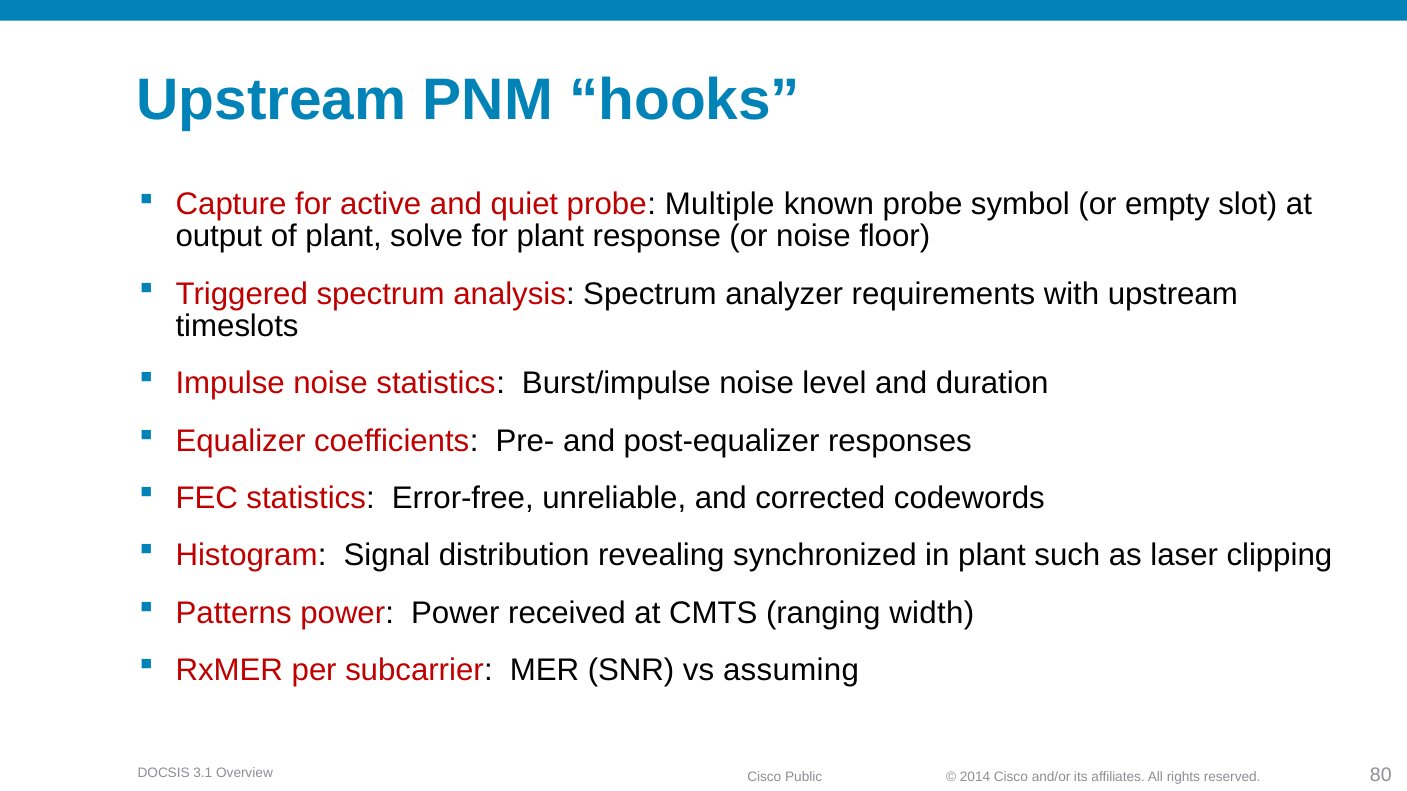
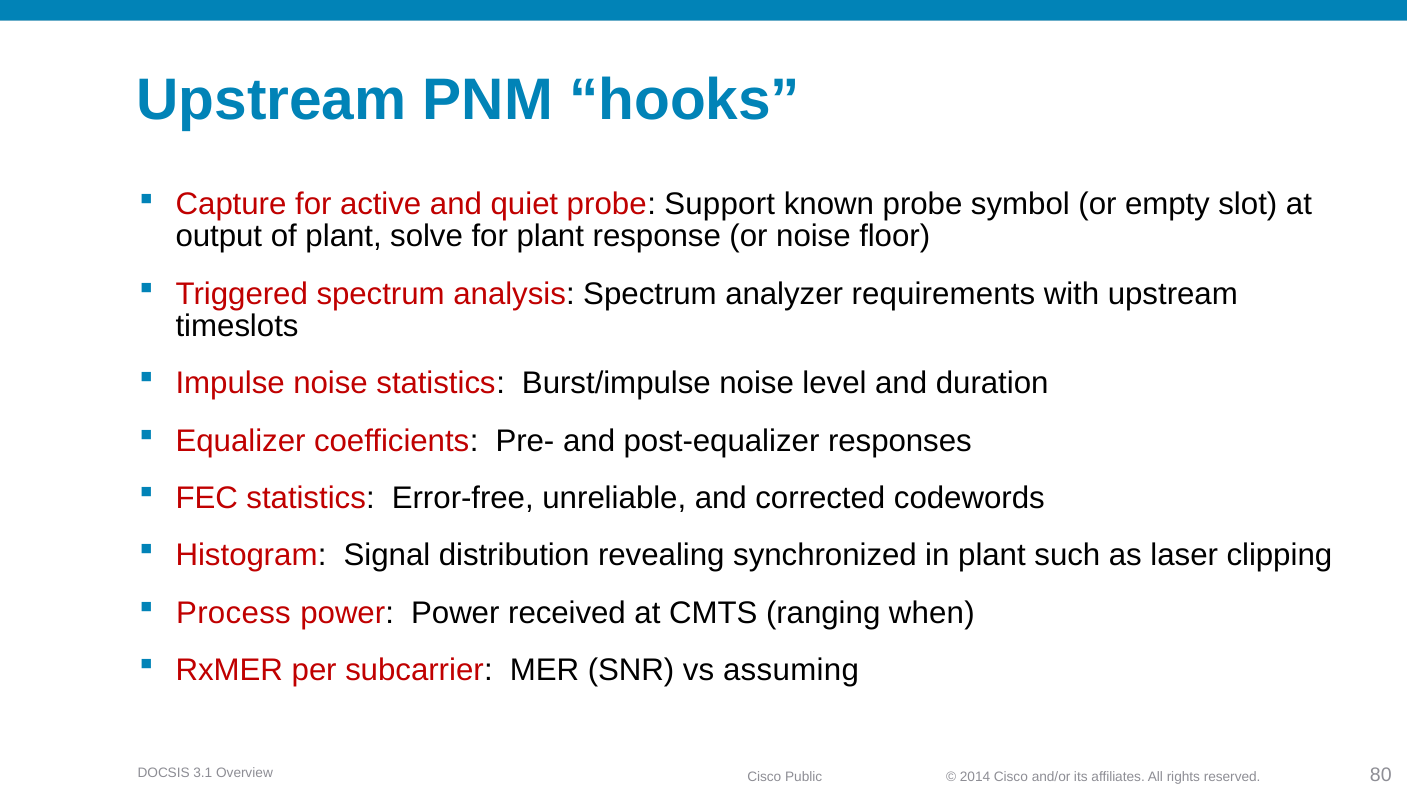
Multiple: Multiple -> Support (720, 205)
Patterns: Patterns -> Process (234, 613)
width: width -> when (932, 613)
